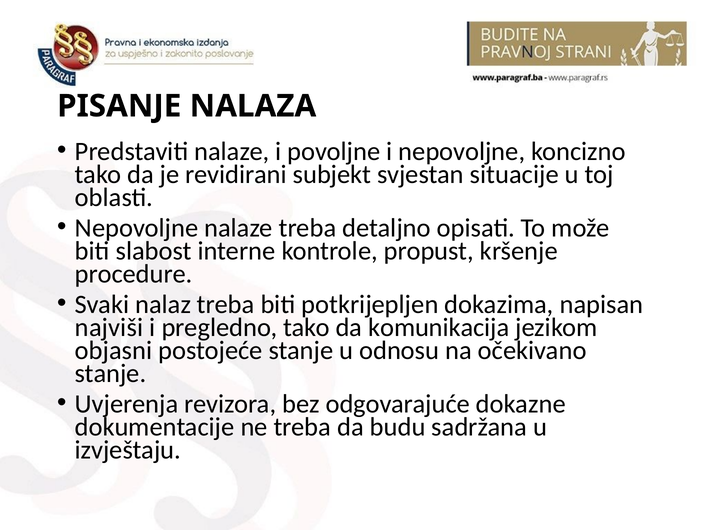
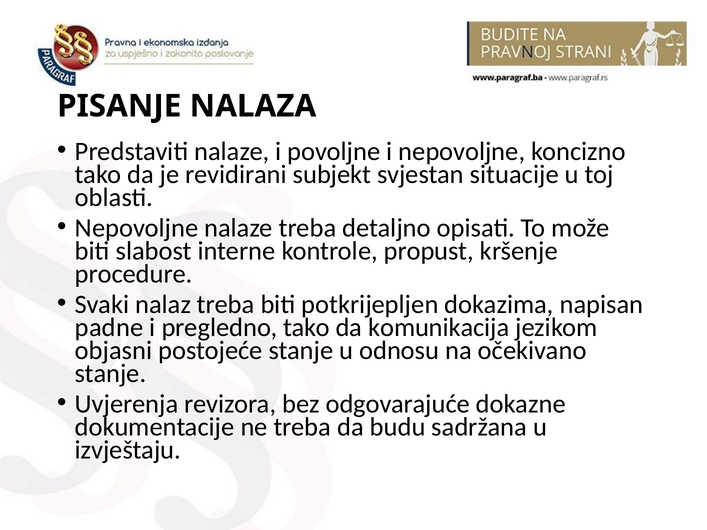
najviši: najviši -> padne (109, 328)
